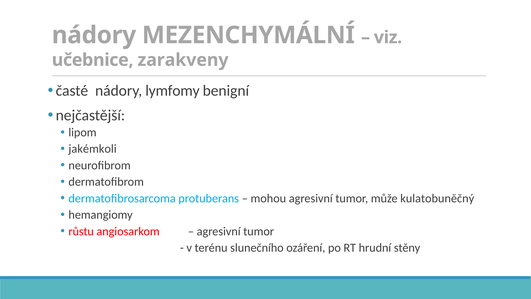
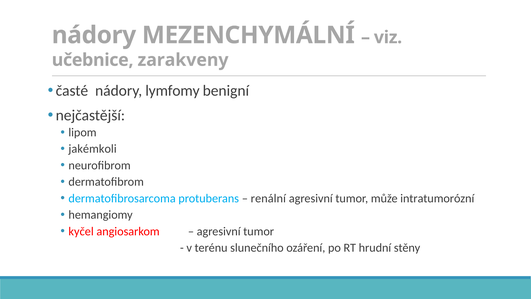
mohou: mohou -> renální (268, 198)
kulatobuněčný: kulatobuněčný -> intratumorózní (437, 198)
růstu: růstu -> kyčel (81, 231)
